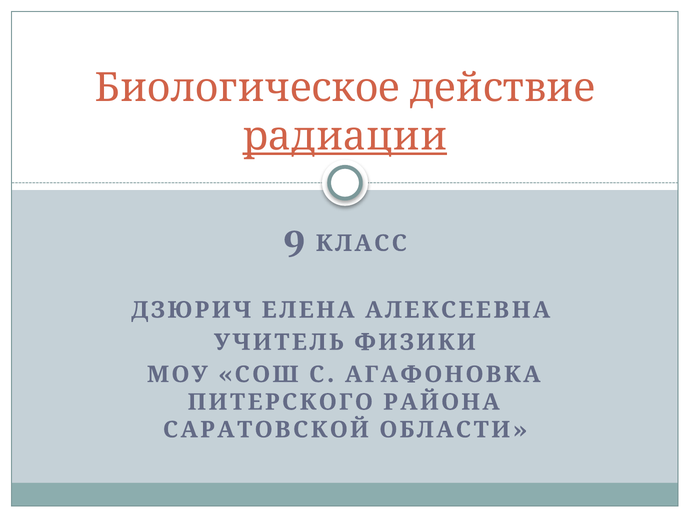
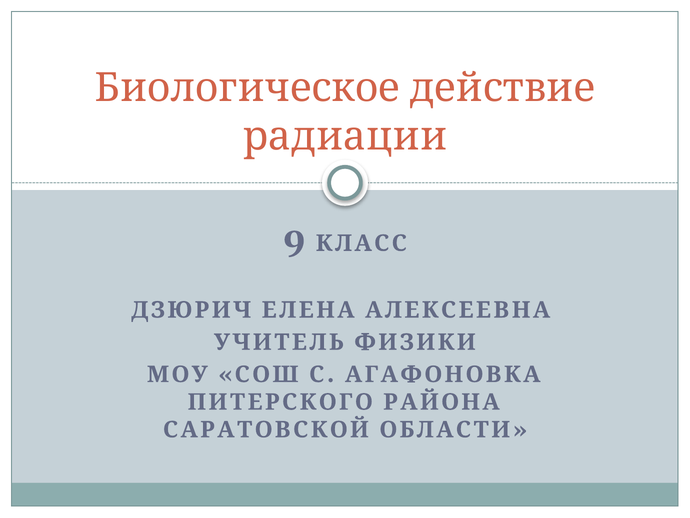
радиации underline: present -> none (345, 136)
